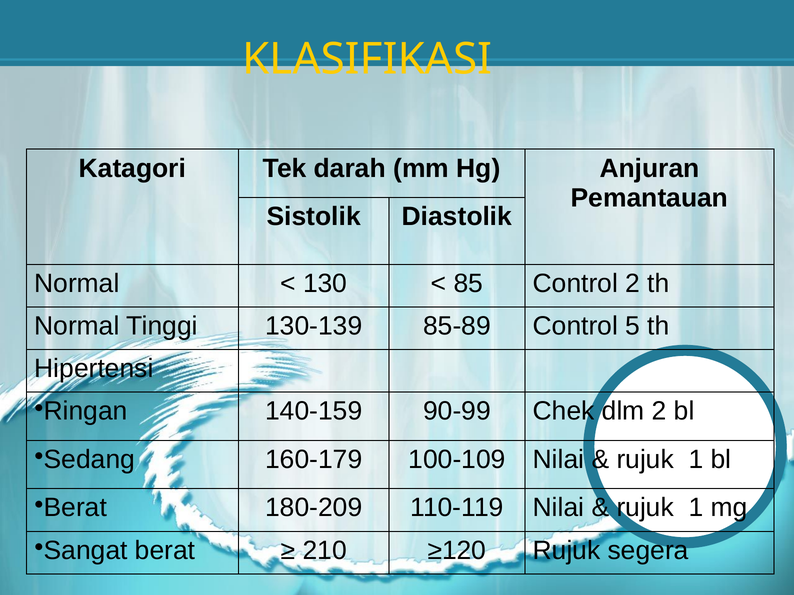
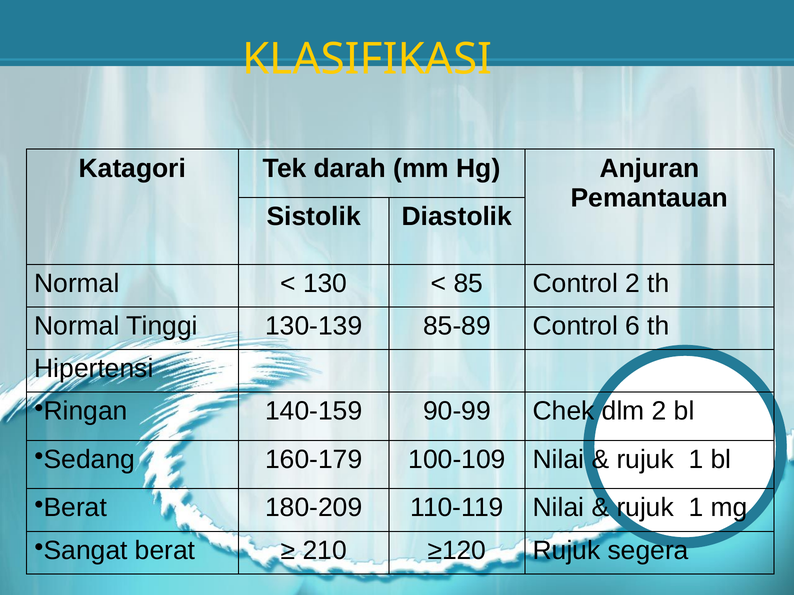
5: 5 -> 6 (633, 326)
